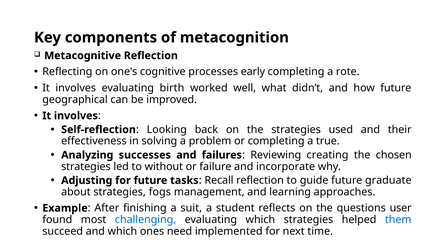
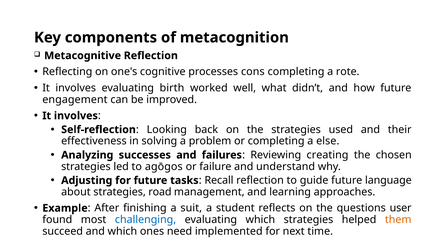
early: early -> cons (253, 72)
geographical: geographical -> engagement (75, 99)
true: true -> else (328, 141)
without: without -> agōgos (164, 166)
incorporate: incorporate -> understand (286, 166)
graduate: graduate -> language (388, 180)
fogs: fogs -> road (160, 192)
them colour: blue -> orange (398, 220)
